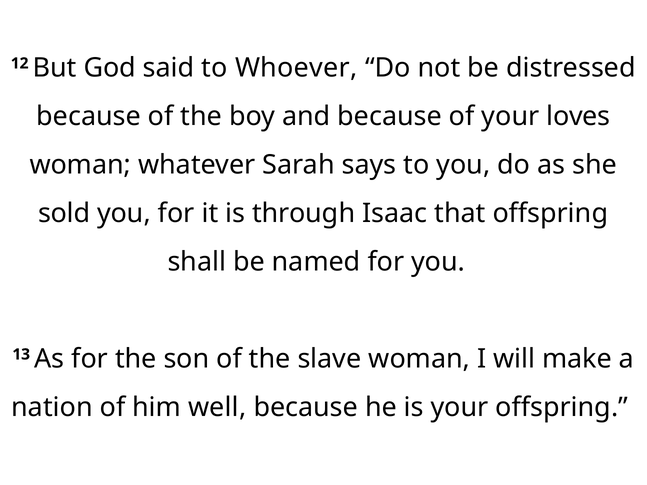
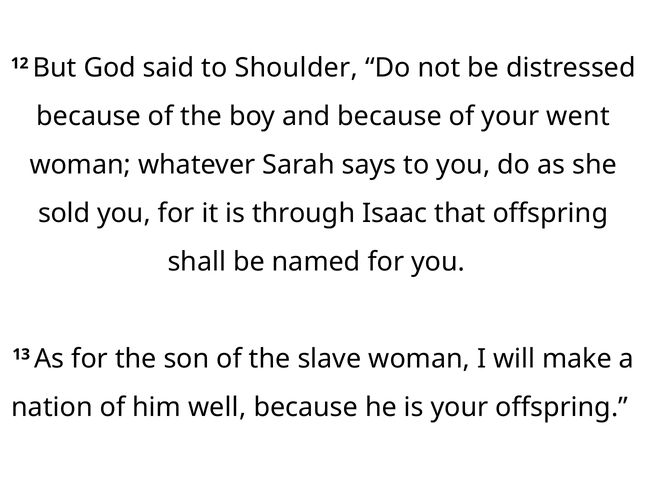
Whoever: Whoever -> Shoulder (296, 68)
loves: loves -> went (578, 116)
